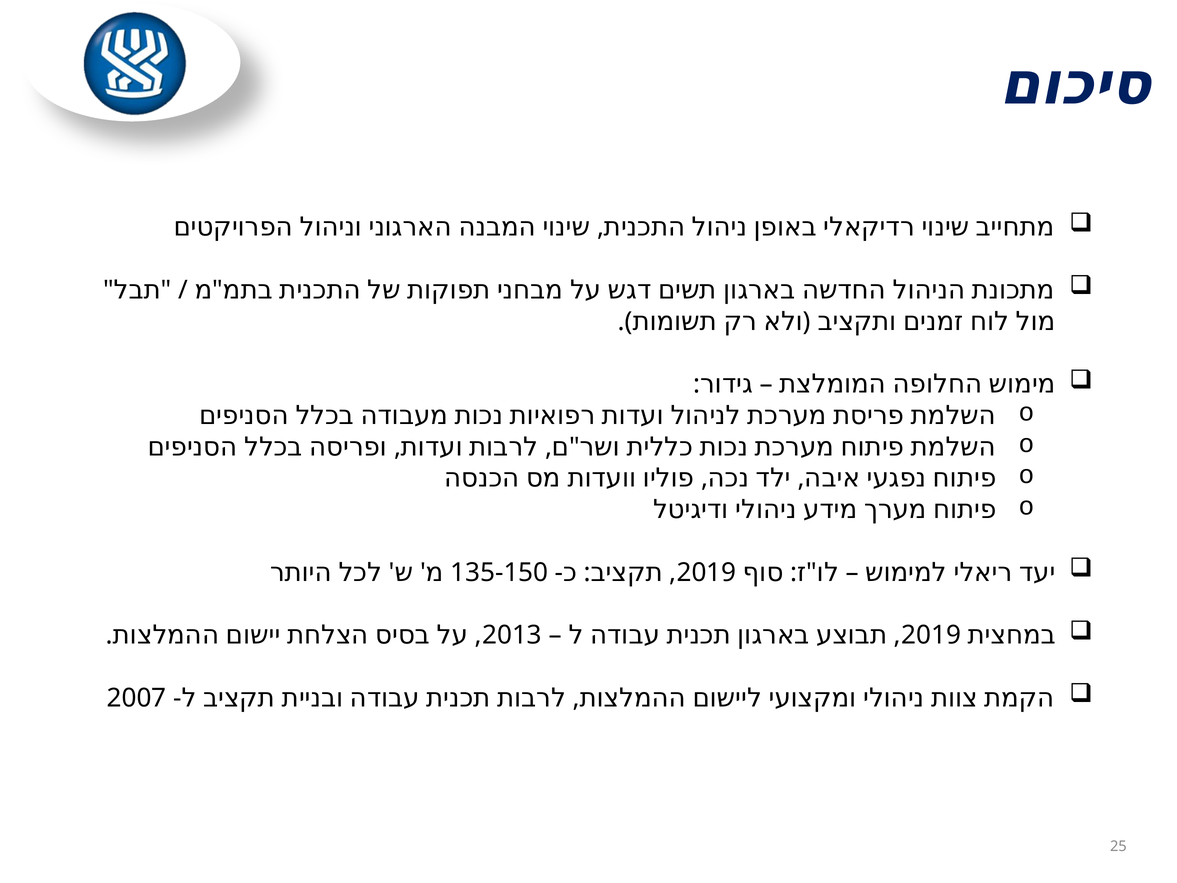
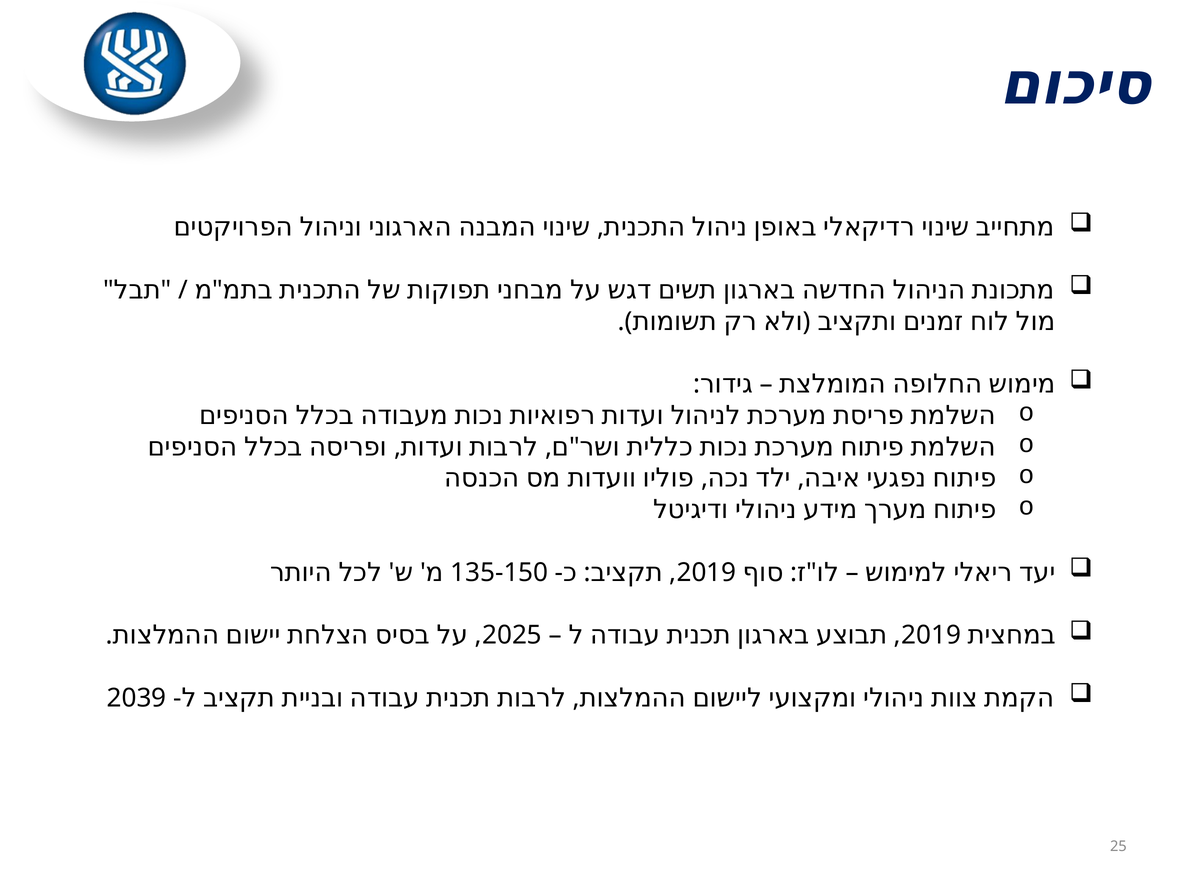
2013: 2013 -> 2025 (512, 635)
2007: 2007 -> 2039 (137, 698)
